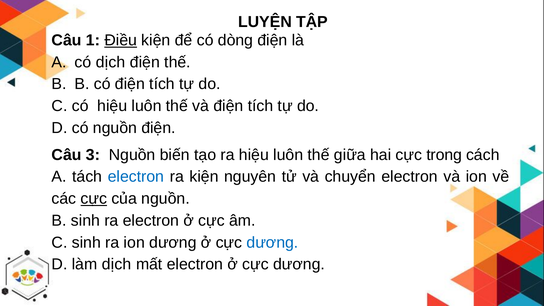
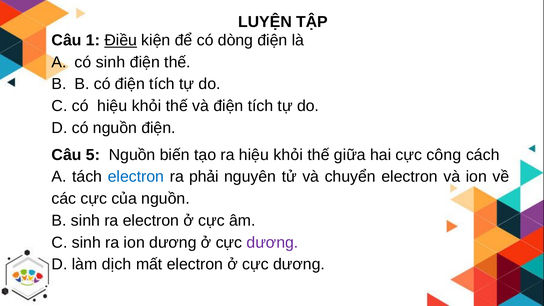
có dịch: dịch -> sinh (111, 62)
có hiệu luôn: luôn -> khỏi (147, 106)
3: 3 -> 5 (93, 155)
ra hiệu luôn: luôn -> khỏi (288, 155)
trong: trong -> công (444, 155)
ra kiện: kiện -> phải (204, 177)
cực underline: present -> none (94, 199)
dương colour: blue -> purple (272, 242)
